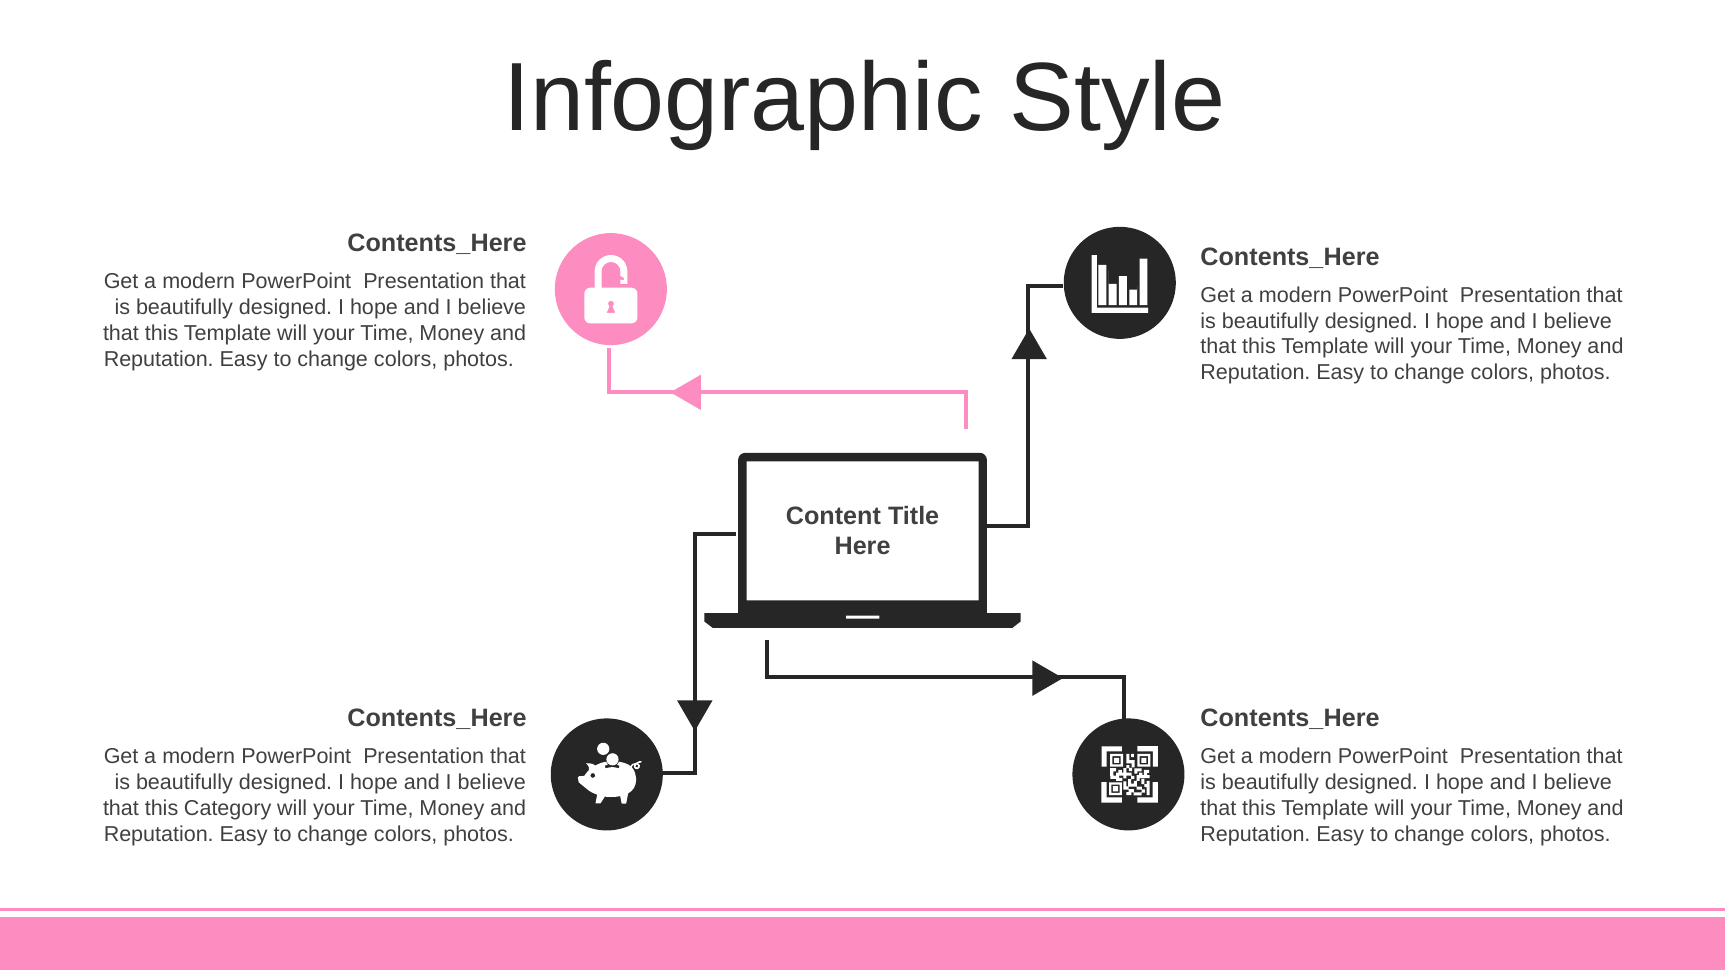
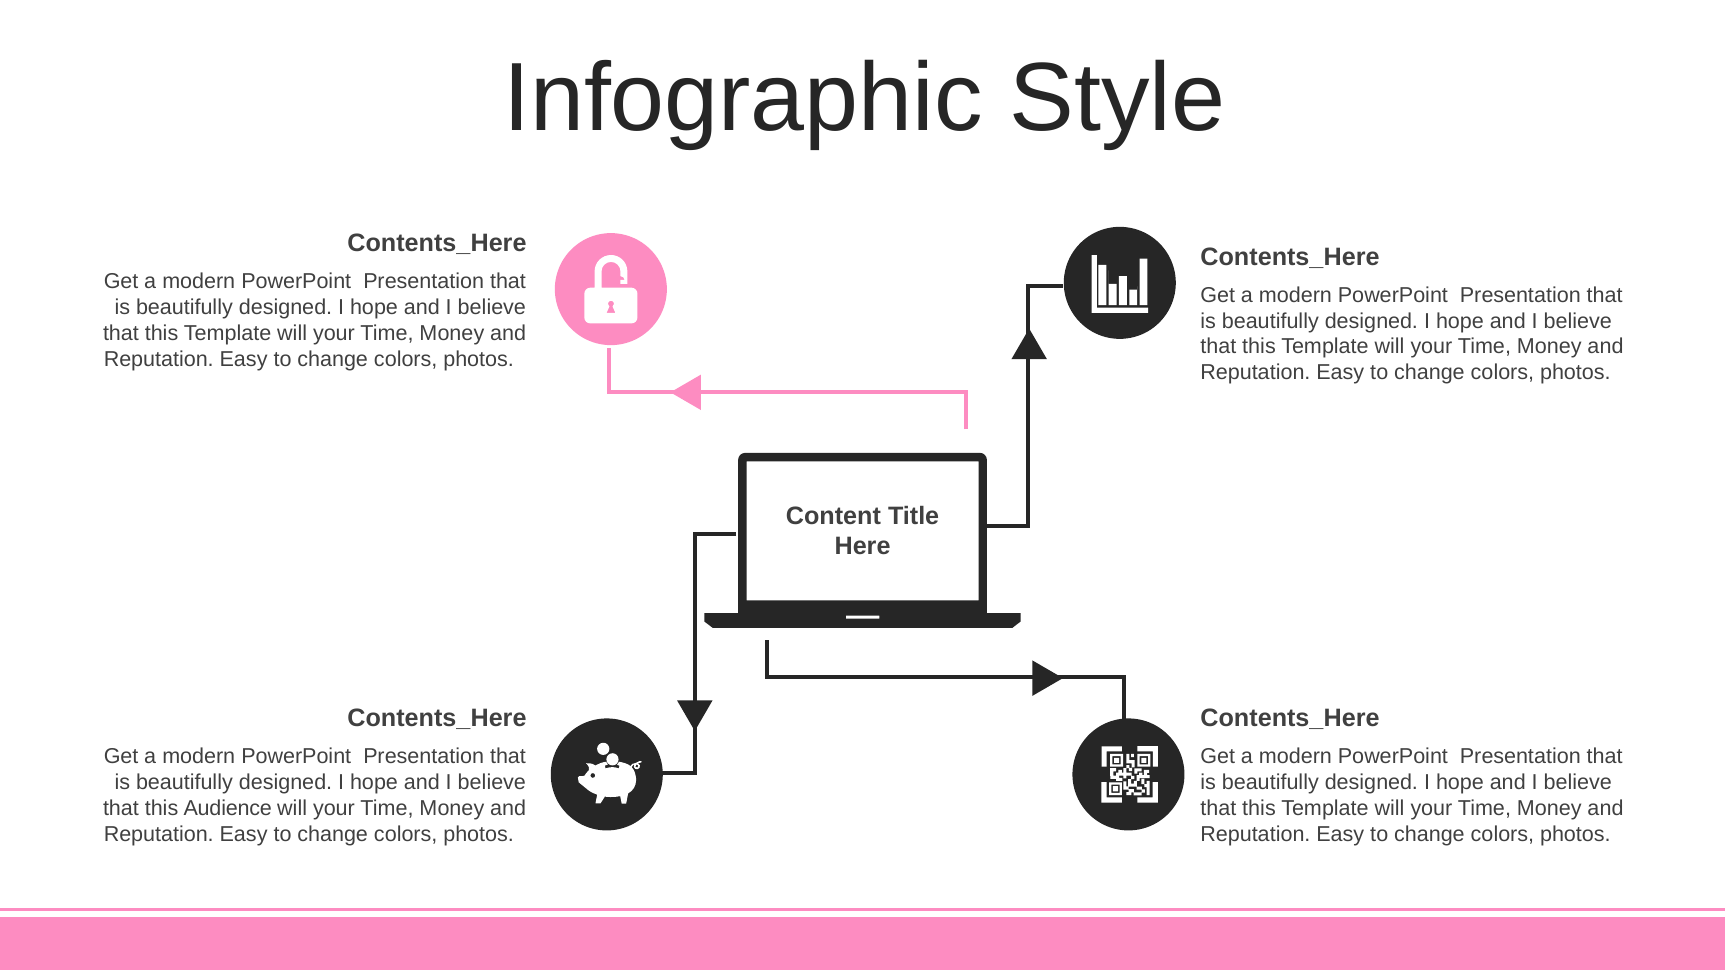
Category: Category -> Audience (228, 809)
